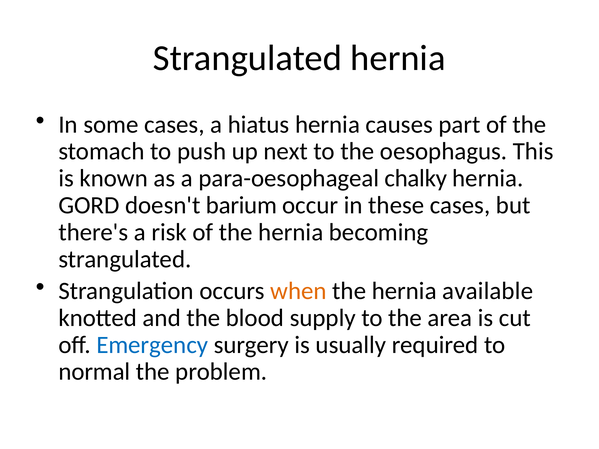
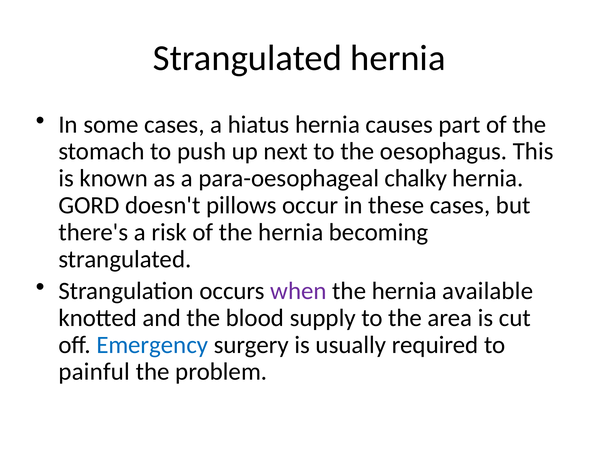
barium: barium -> pillows (241, 205)
when colour: orange -> purple (298, 291)
normal: normal -> painful (94, 372)
